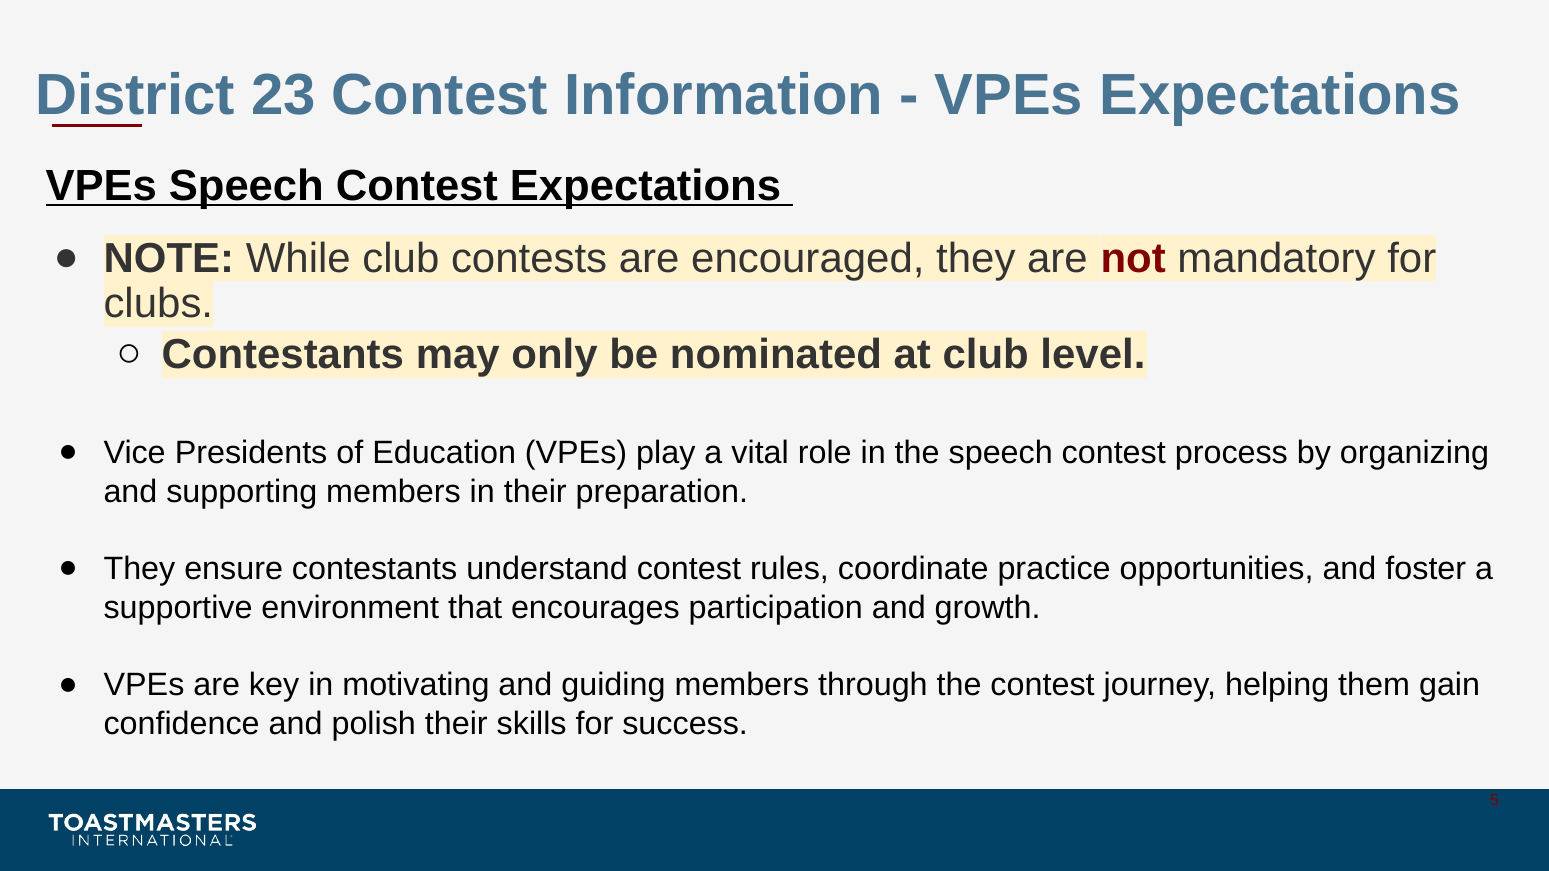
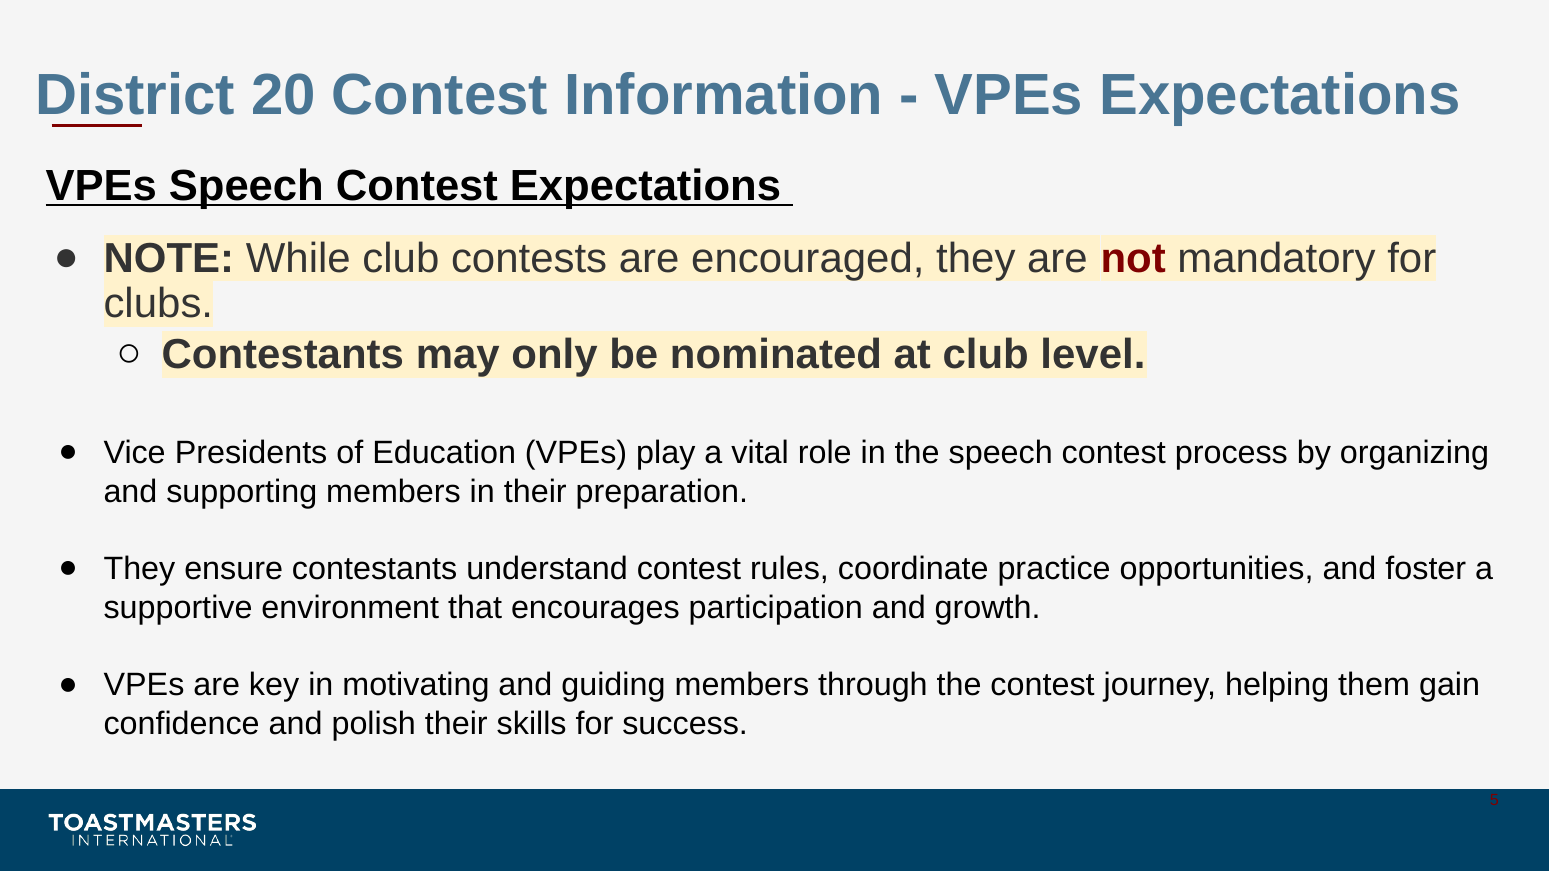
23: 23 -> 20 (284, 96)
